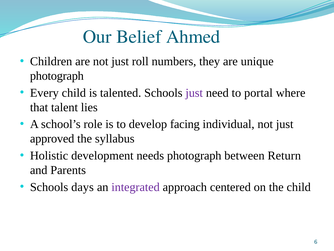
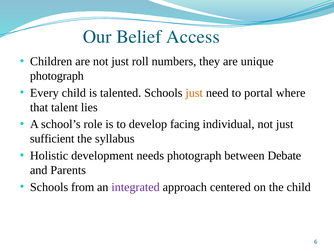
Ahmed: Ahmed -> Access (193, 37)
just colour: purple -> orange (194, 93)
approved: approved -> sufficient (52, 138)
Return: Return -> Debate (284, 155)
days: days -> from (83, 187)
